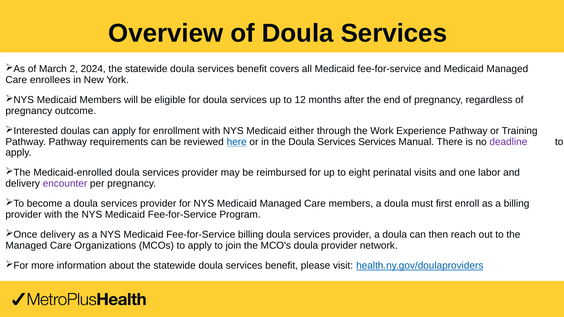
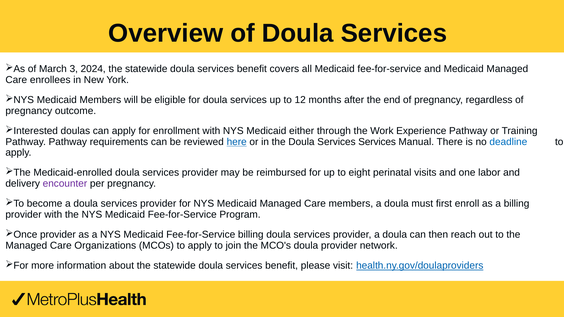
2: 2 -> 3 (74, 69)
deadline colour: purple -> blue (508, 142)
delivery: delivery -> provider (58, 235)
